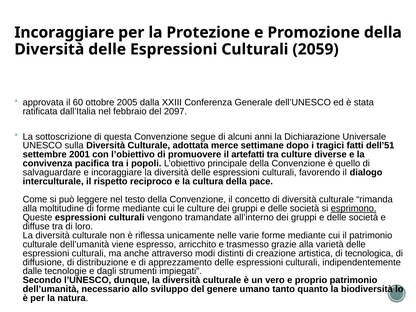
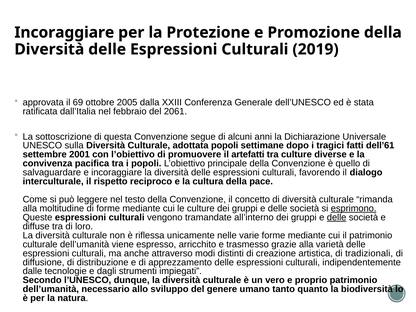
2059: 2059 -> 2019 (316, 49)
60: 60 -> 69 (78, 102)
2097: 2097 -> 2061 (175, 111)
adottata merce: merce -> popoli (225, 146)
dell’51: dell’51 -> dell’61 (380, 146)
delle underline: none -> present (337, 217)
tecnologica: tecnologica -> tradizionali (369, 253)
